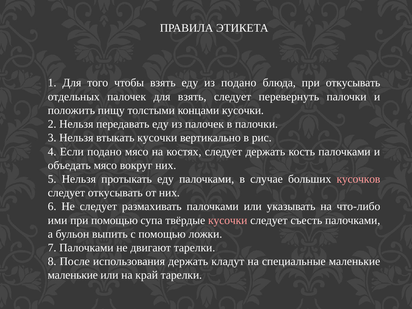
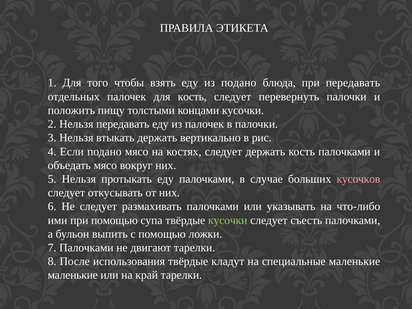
при откусывать: откусывать -> передавать (353, 83)
для взять: взять -> кость (192, 97)
втыкать кусочки: кусочки -> держать (157, 138)
кусочки colour: pink -> light green (228, 220)
использования держать: держать -> твёрдые (188, 261)
